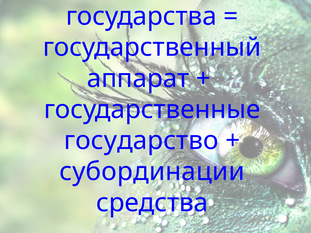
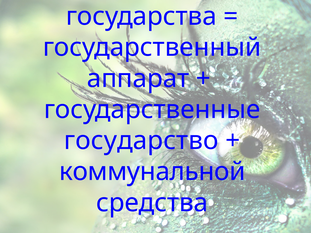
субординации: субординации -> коммунальной (152, 172)
